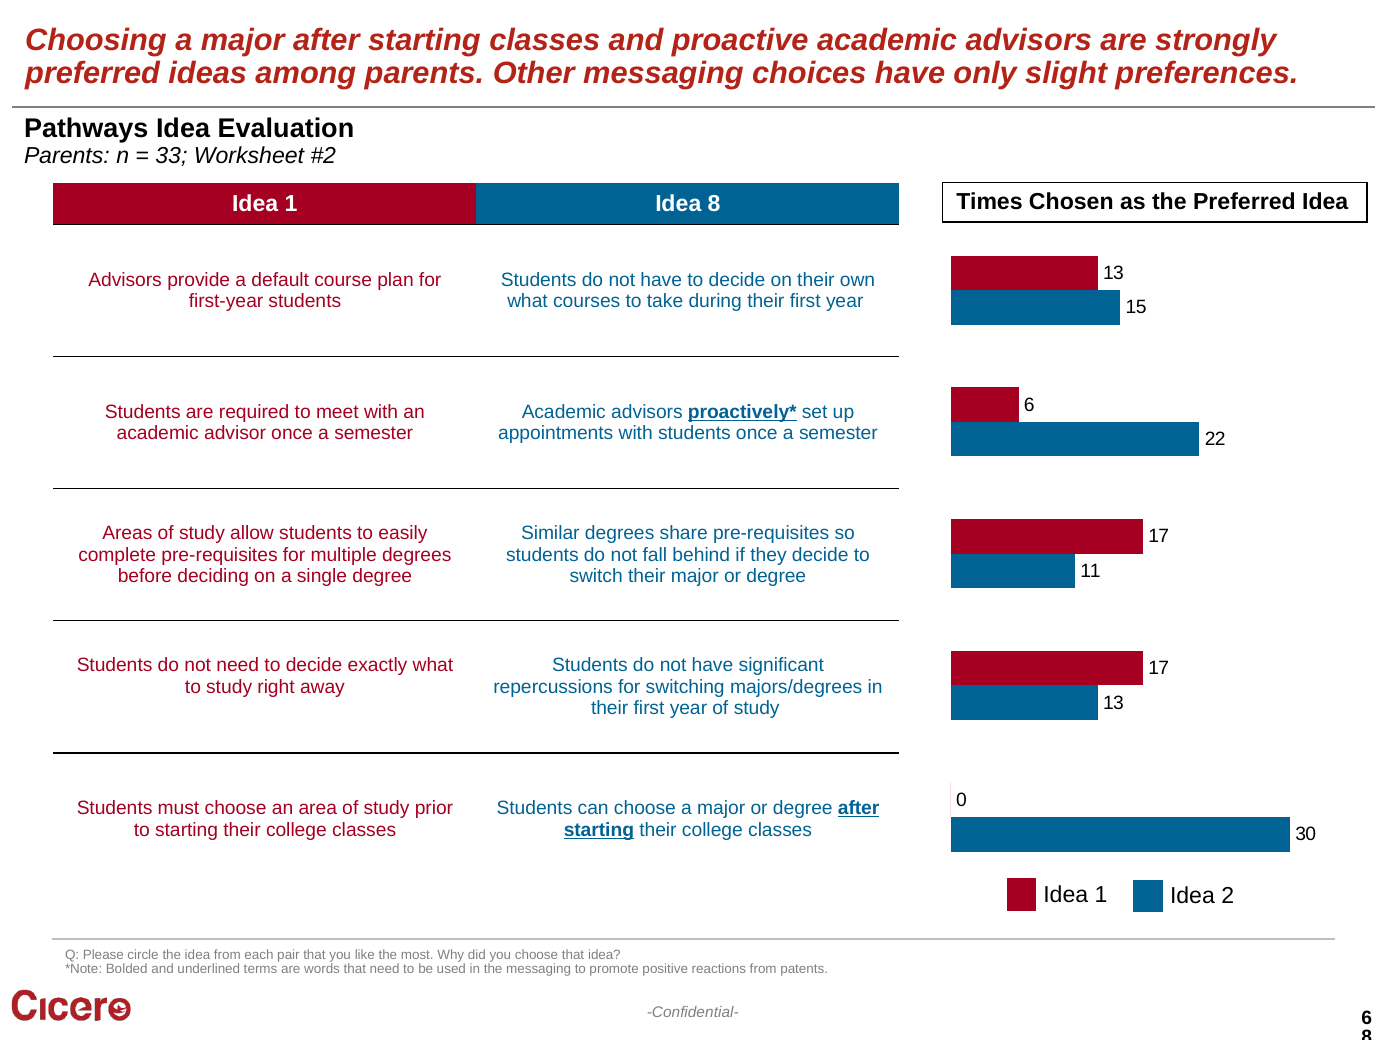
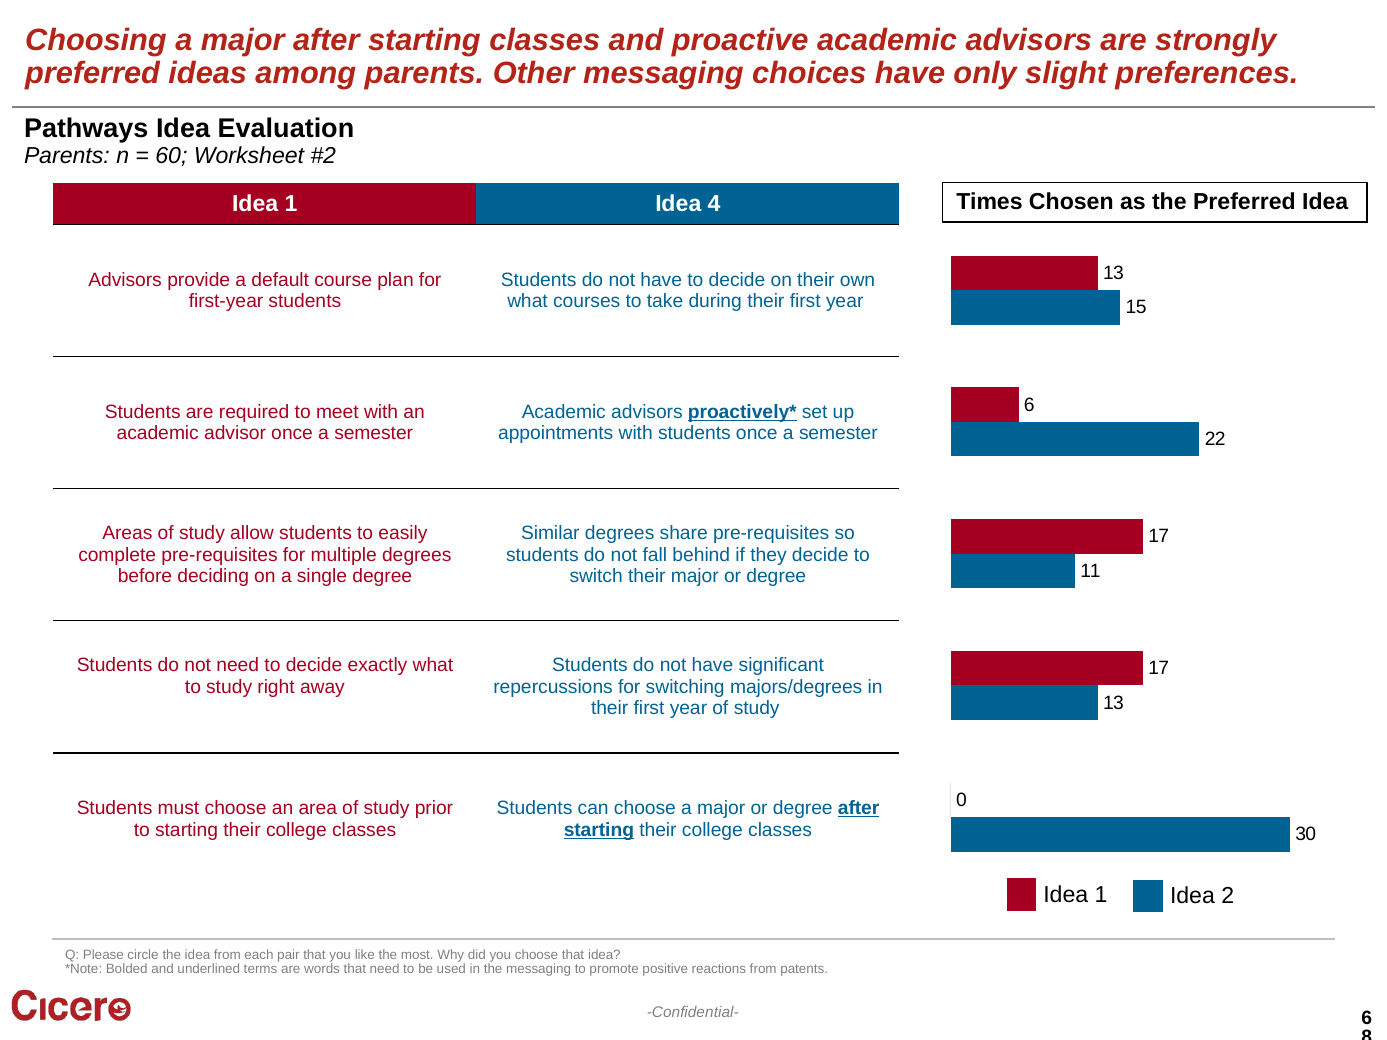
33: 33 -> 60 (171, 156)
Idea 8: 8 -> 4 (714, 204)
